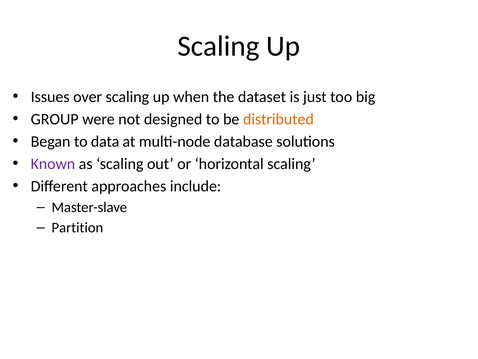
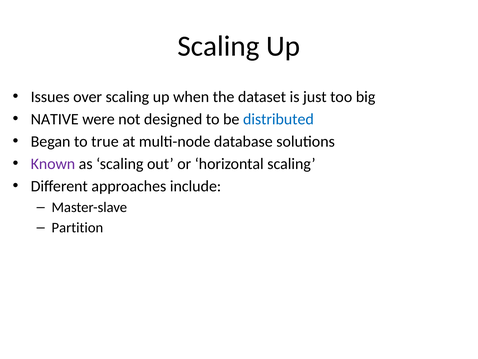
GROUP: GROUP -> NATIVE (55, 119)
distributed colour: orange -> blue (278, 119)
data: data -> true (105, 141)
